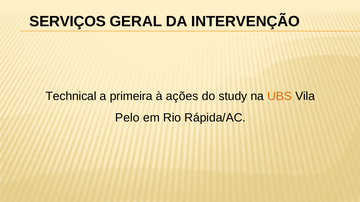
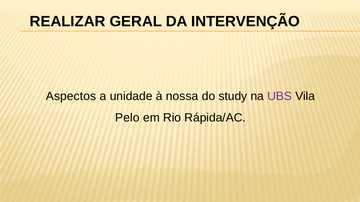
SERVIÇOS: SERVIÇOS -> REALIZAR (68, 21)
Technical: Technical -> Aspectos (71, 96)
primeira: primeira -> unidade (131, 96)
ações: ações -> nossa (182, 96)
UBS colour: orange -> purple (280, 96)
